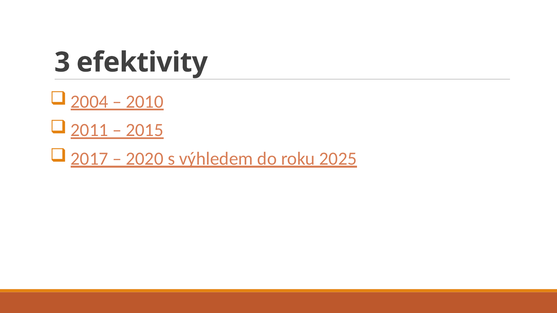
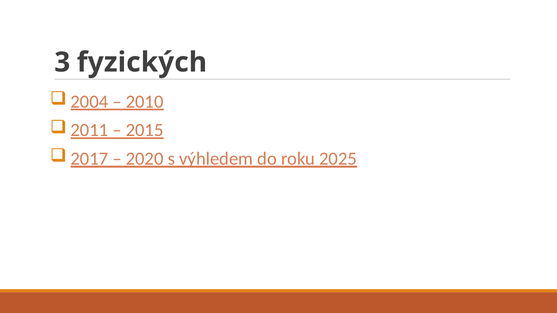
efektivity: efektivity -> fyzických (142, 62)
